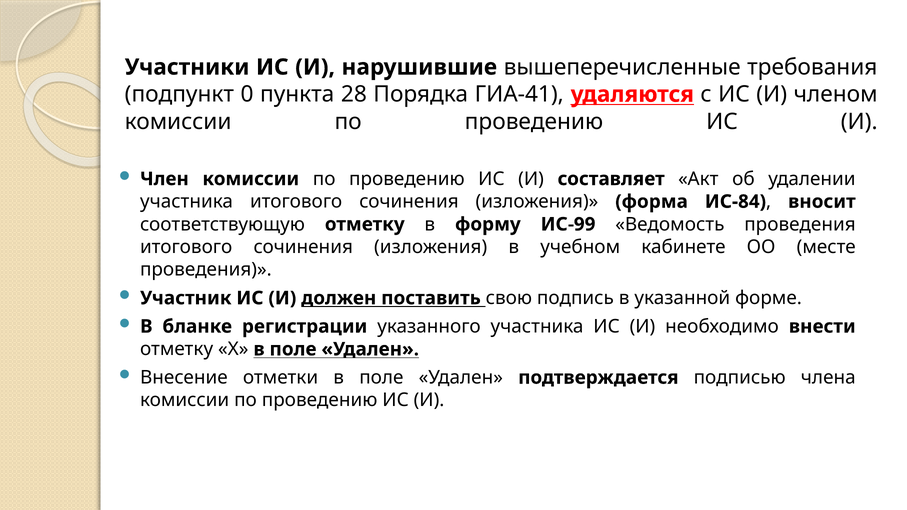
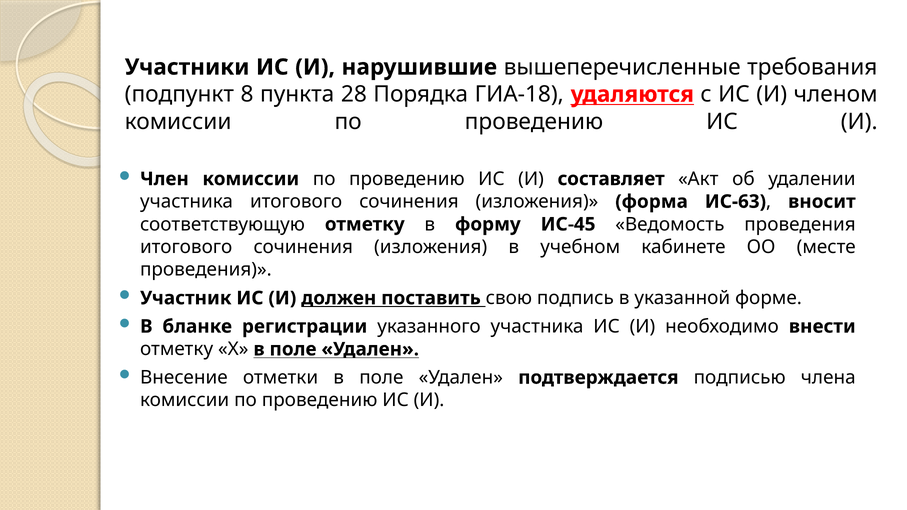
0: 0 -> 8 (247, 94)
ГИА-41: ГИА-41 -> ГИА-18 (519, 94)
ИС-84: ИС-84 -> ИС-63 (735, 202)
ИС-99: ИС-99 -> ИС-45 (568, 224)
